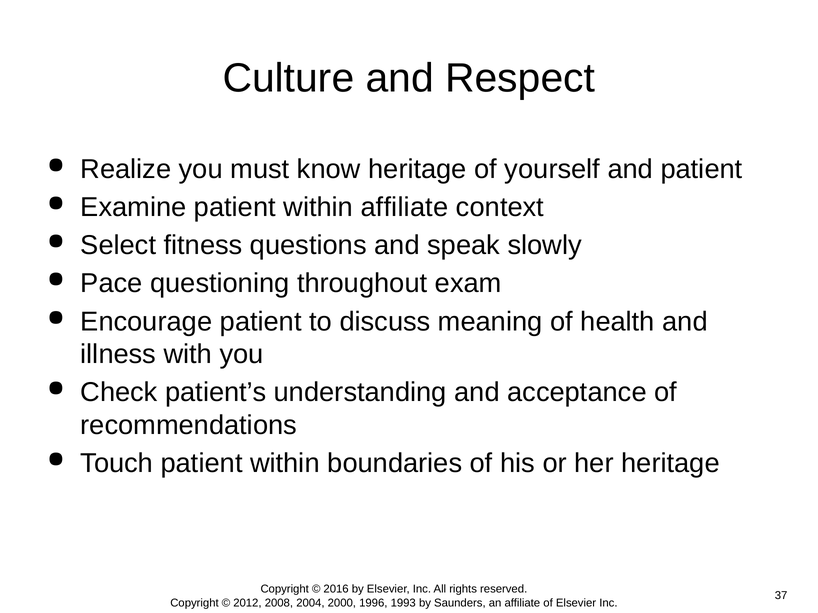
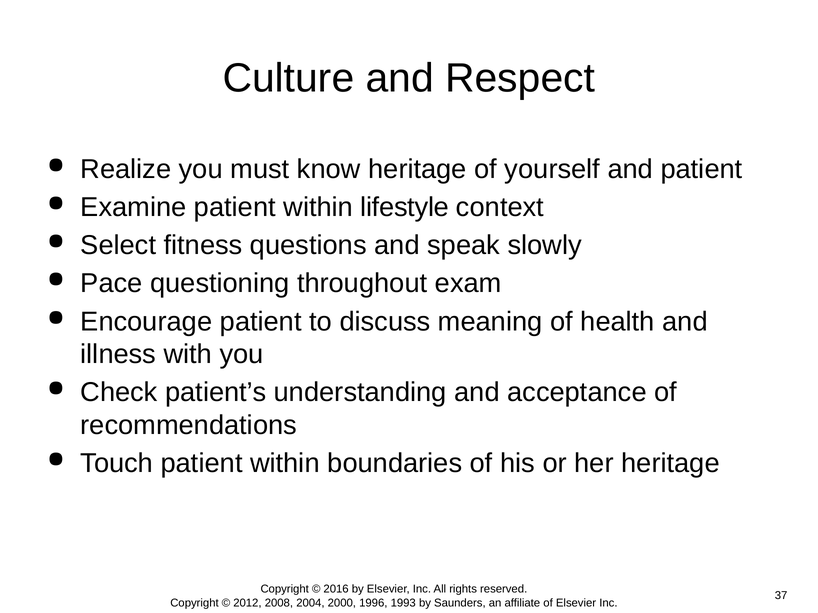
within affiliate: affiliate -> lifestyle (405, 207)
